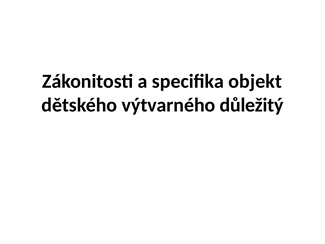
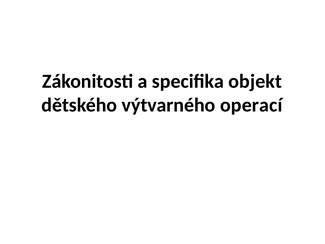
důležitý: důležitý -> operací (251, 105)
